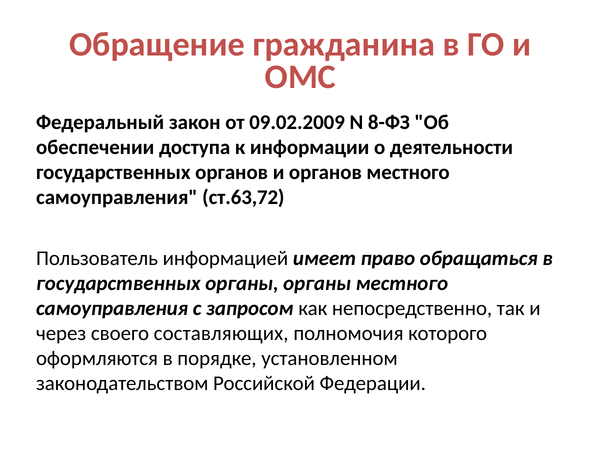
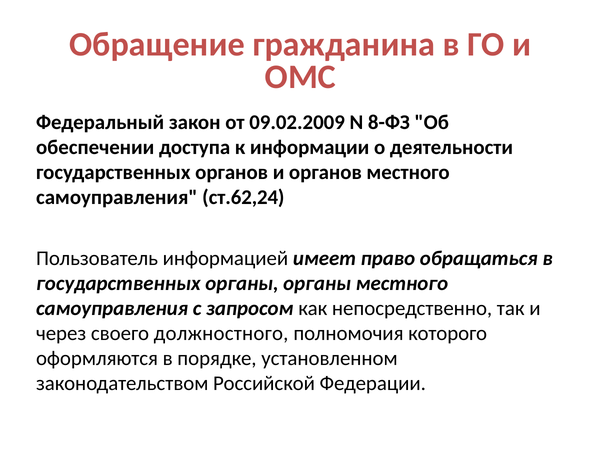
ст.63,72: ст.63,72 -> ст.62,24 (243, 197)
составляющих: составляющих -> должностного (221, 333)
